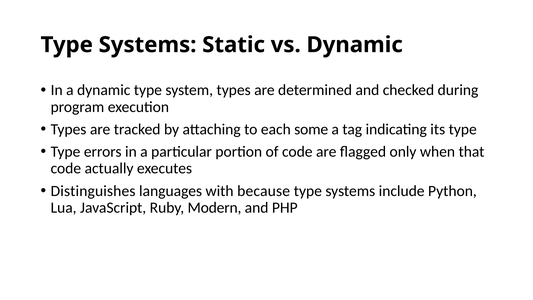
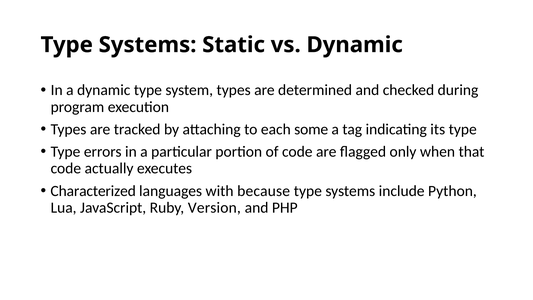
Distinguishes: Distinguishes -> Characterized (93, 191)
Modern: Modern -> Version (214, 208)
